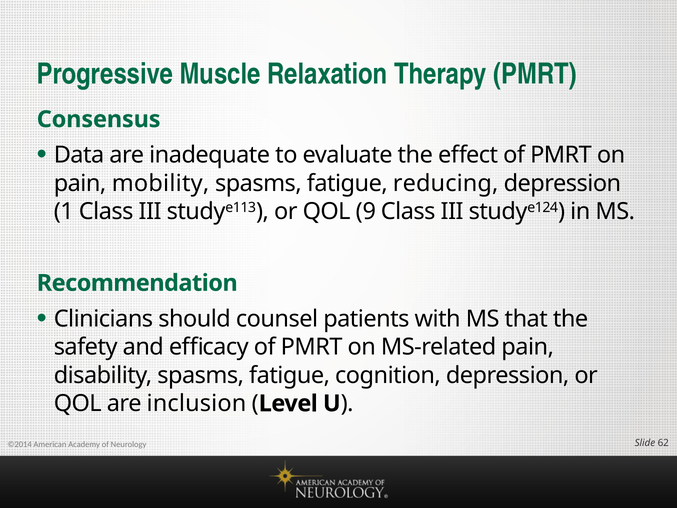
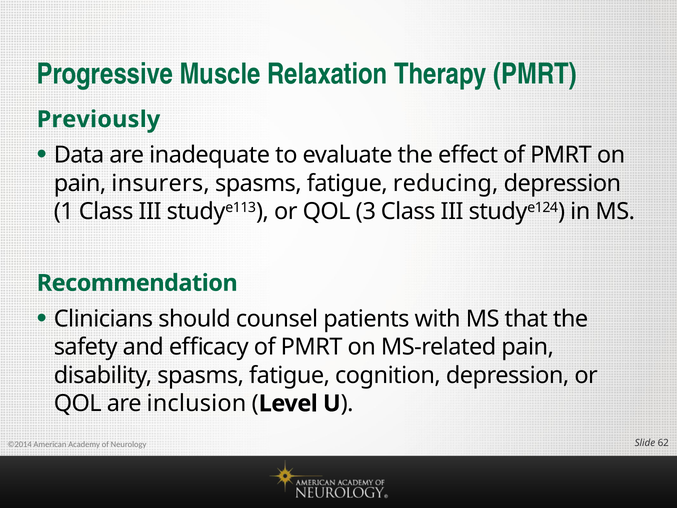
Consensus: Consensus -> Previously (98, 119)
mobility: mobility -> insurers (161, 183)
9: 9 -> 3 (366, 211)
